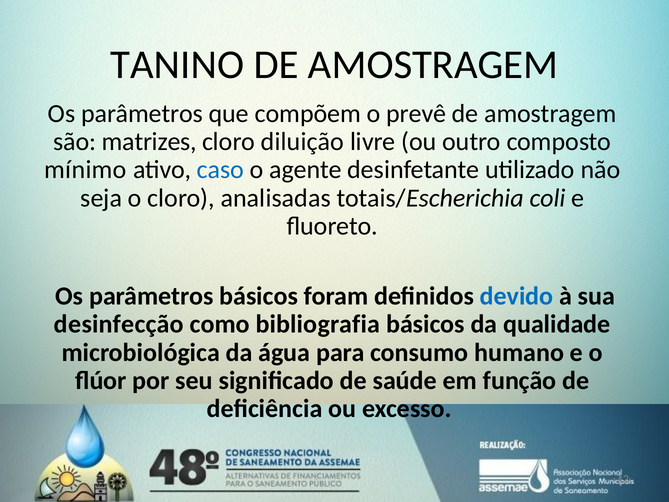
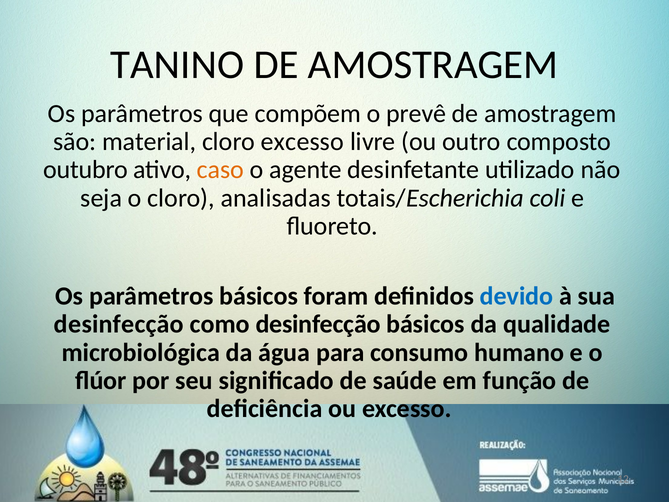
matrizes: matrizes -> material (149, 142)
cloro diluição: diluição -> excesso (302, 142)
mínimo: mínimo -> outubro (86, 170)
caso colour: blue -> orange (220, 170)
como bibliografia: bibliografia -> desinfecção (318, 324)
